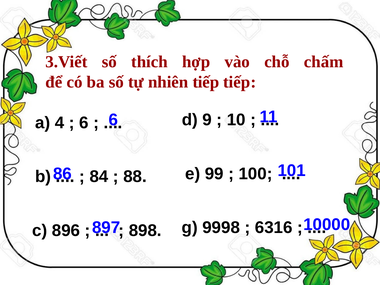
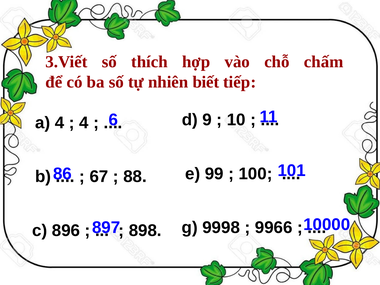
nhiên tiếp: tiếp -> biết (206, 82)
6: 6 -> 4 (84, 123)
84: 84 -> 67 (99, 177)
6316: 6316 -> 9966 (274, 227)
